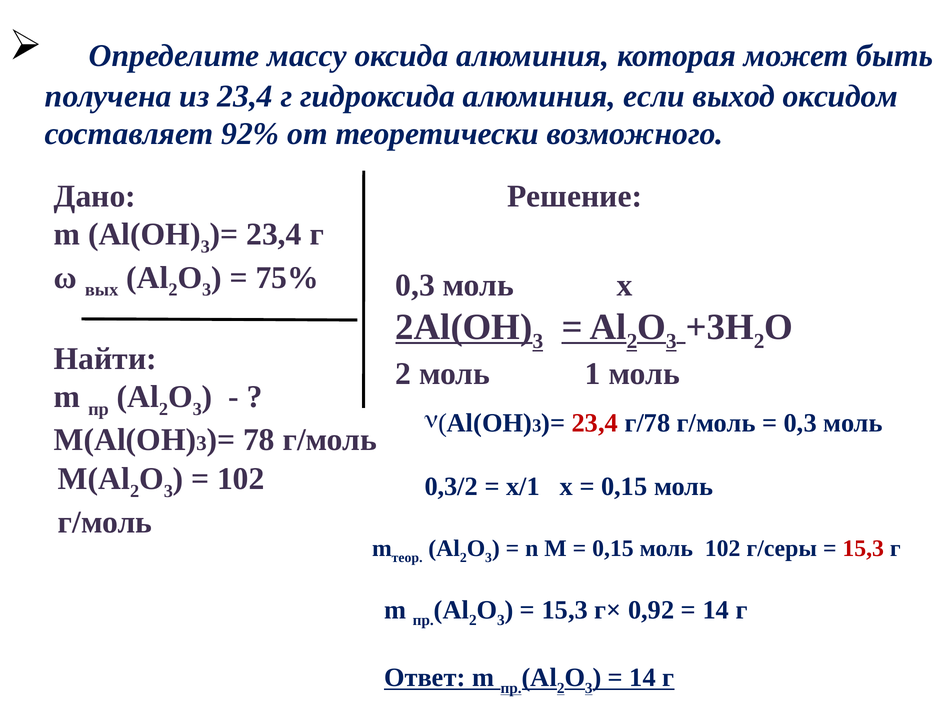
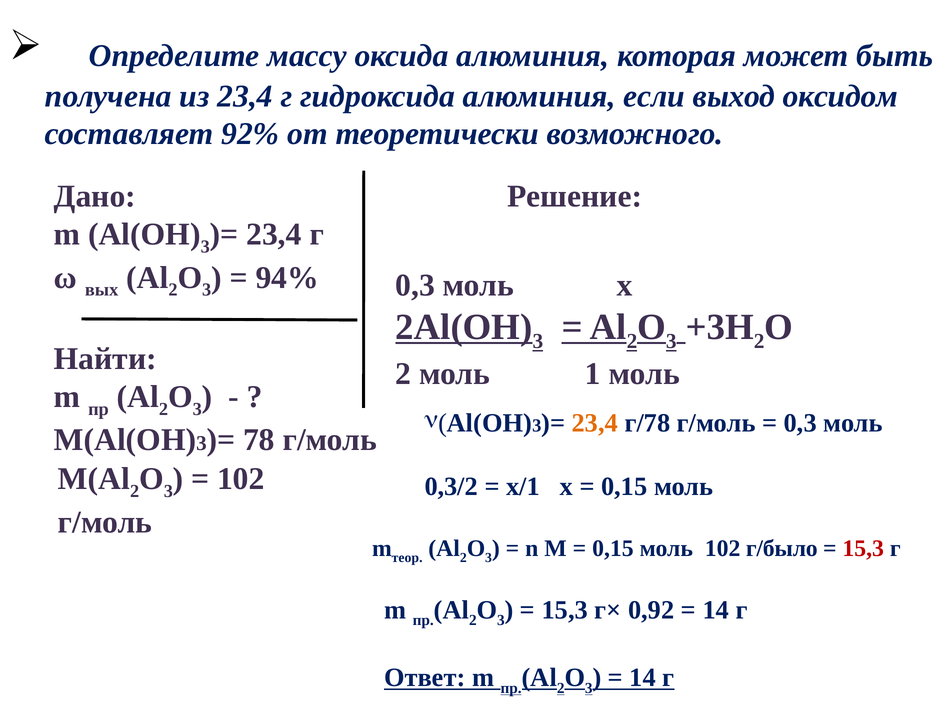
75%: 75% -> 94% (287, 278)
23,4 colour: red -> orange (595, 423)
г/серы: г/серы -> г/было (782, 549)
